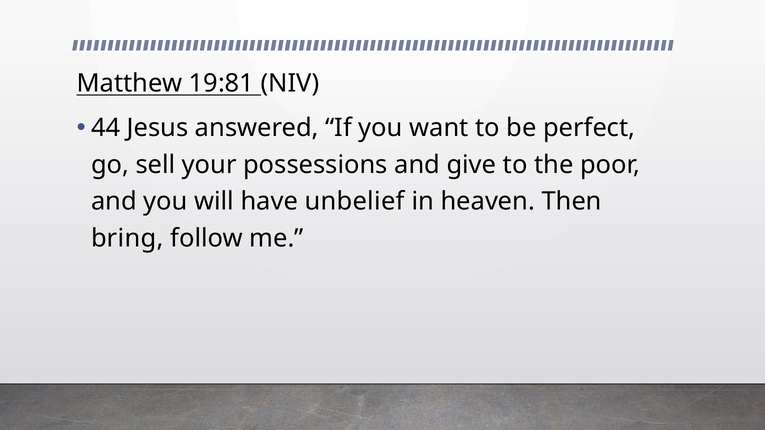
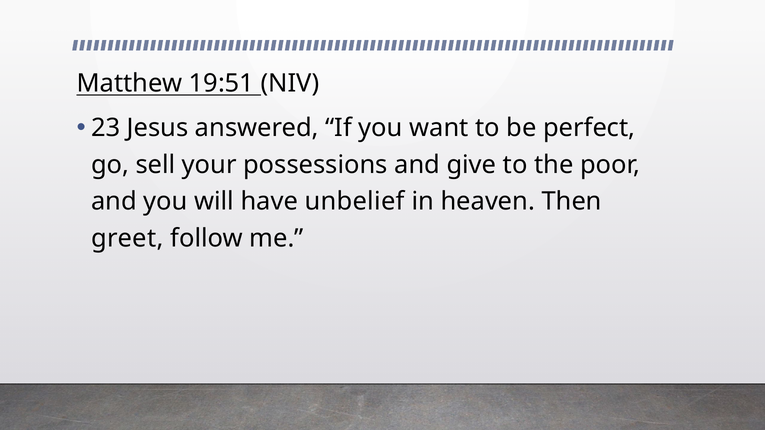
19:81: 19:81 -> 19:51 (221, 83)
44: 44 -> 23 (106, 128)
bring: bring -> greet (127, 238)
